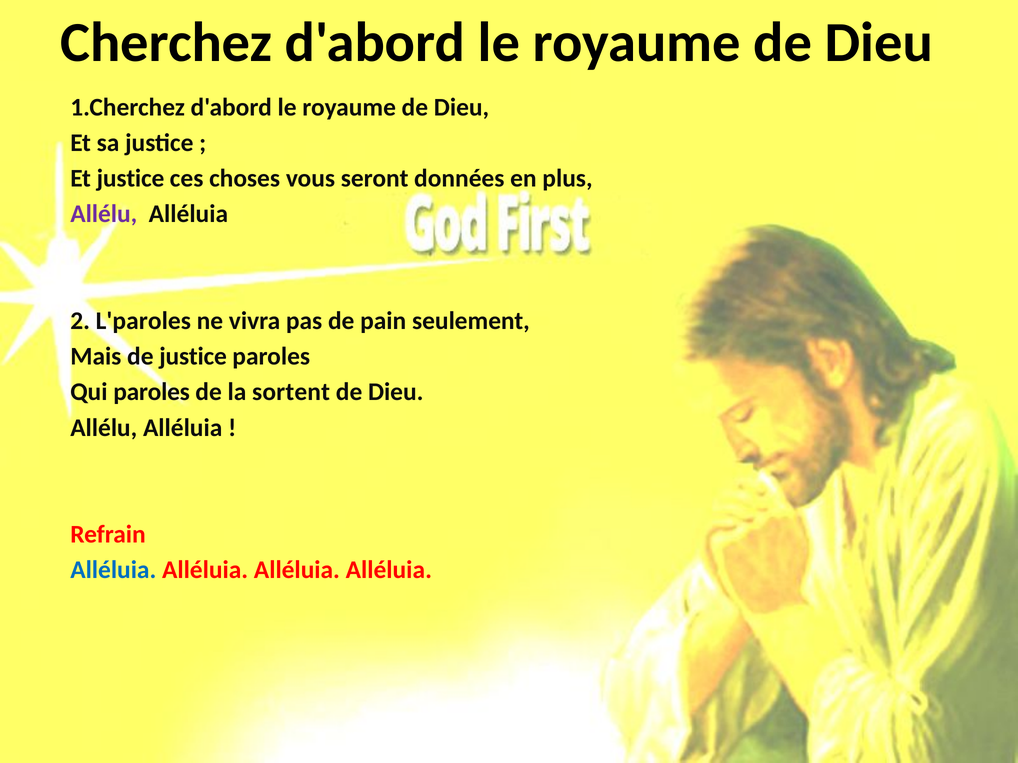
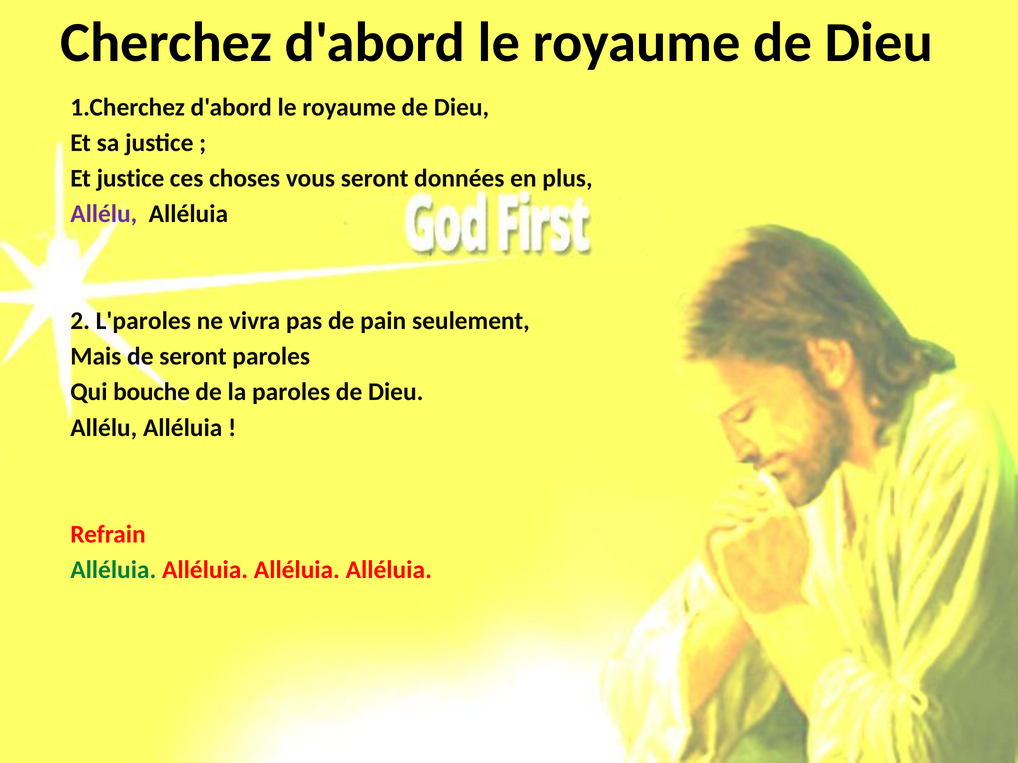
de justice: justice -> seront (193, 357)
Qui paroles: paroles -> bouche (152, 392)
la sortent: sortent -> paroles (291, 392)
Alléluia colour: blue -> green (113, 570)
